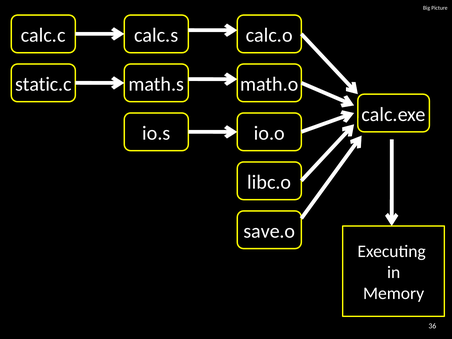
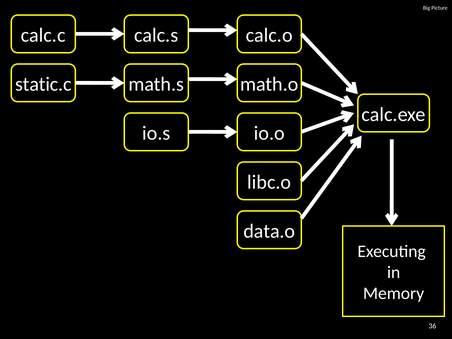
save.o: save.o -> data.o (269, 231)
